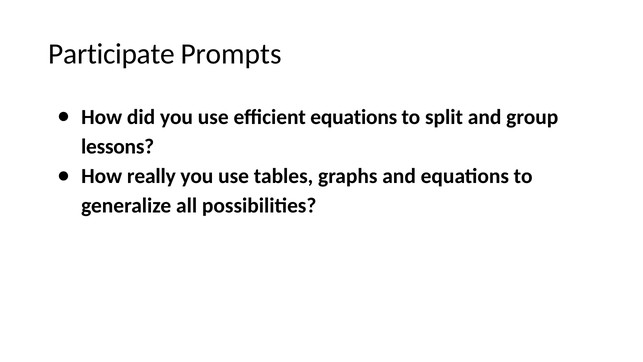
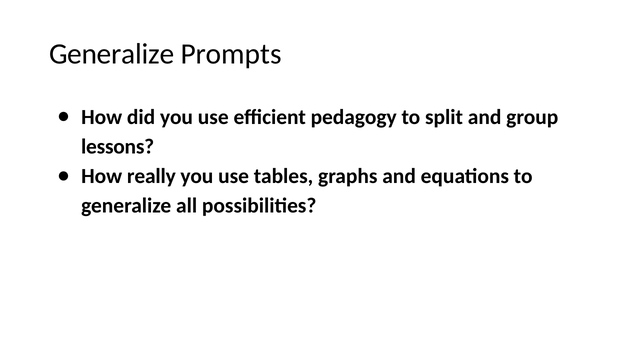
Participate: Participate -> Generalize (112, 54)
efficient equations: equations -> pedagogy (354, 117)
